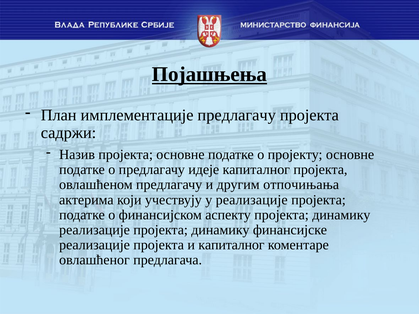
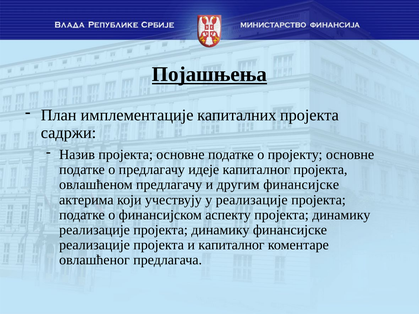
имплементације предлагачу: предлагачу -> капиталних (237, 115)
другим отпочињања: отпочињања -> финансијске (301, 185)
